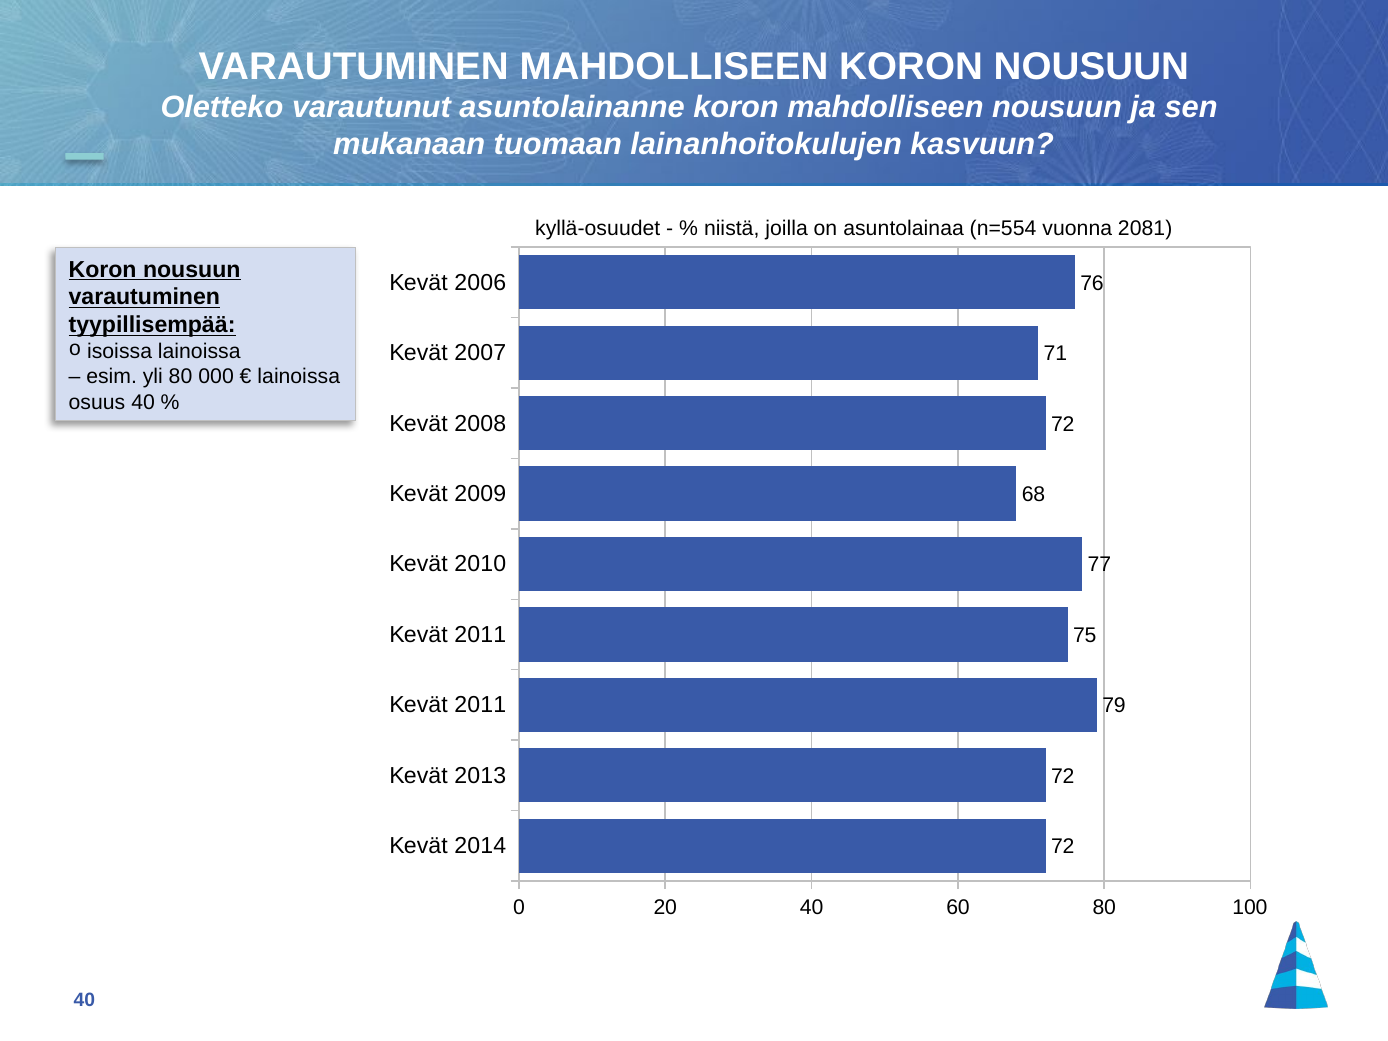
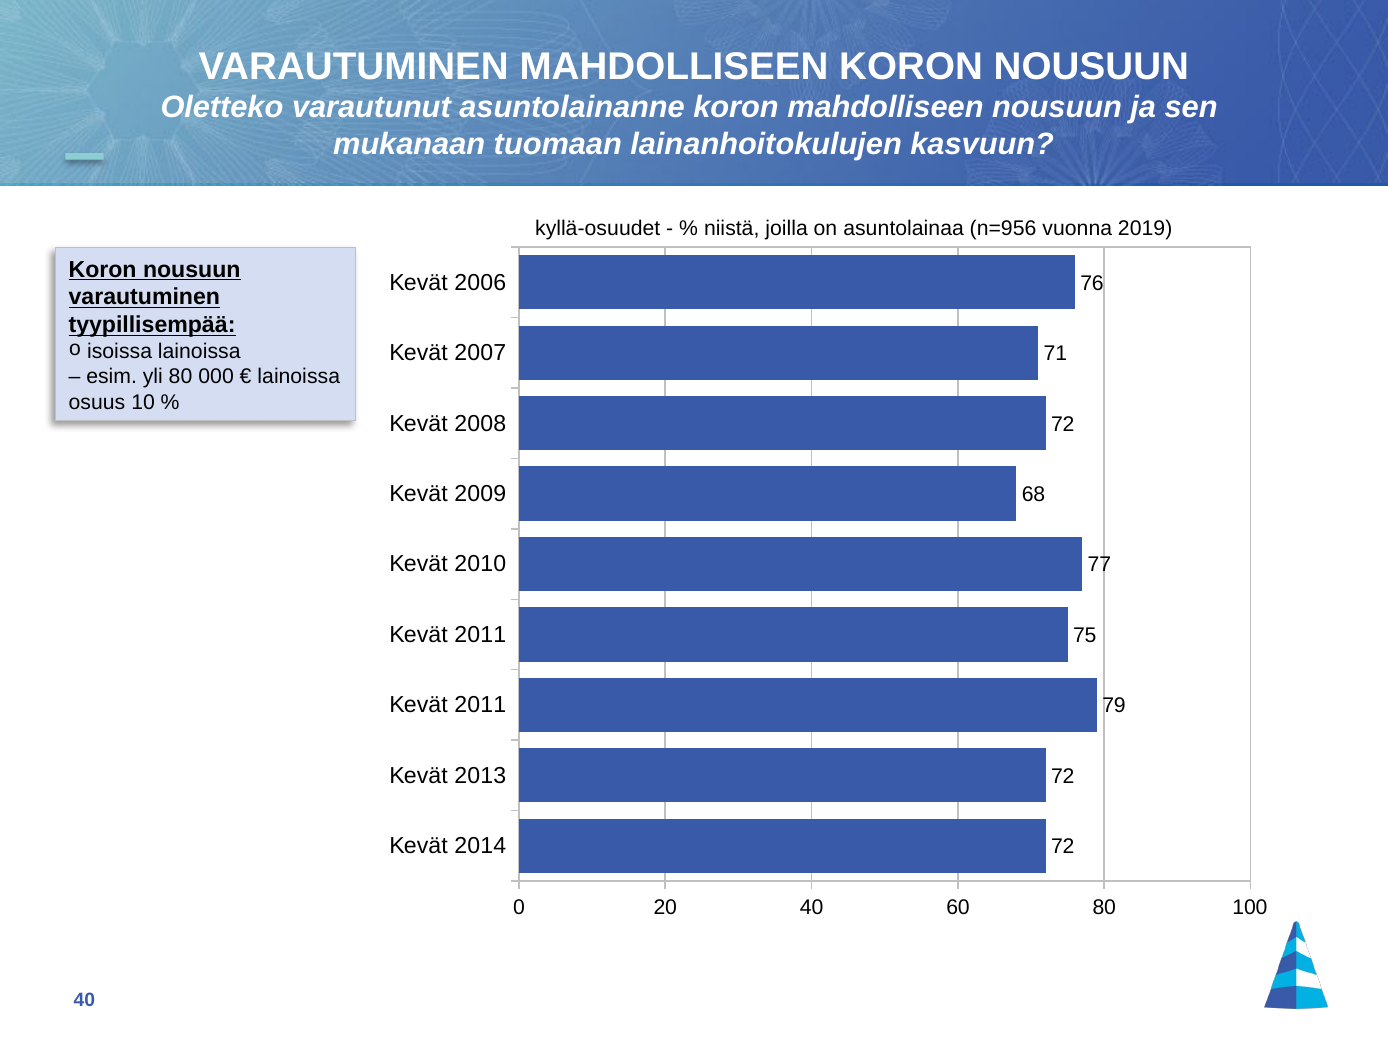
n=554: n=554 -> n=956 (1003, 228)
2081: 2081 -> 2019 (1145, 228)
osuus 40: 40 -> 10 (143, 402)
